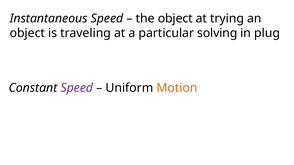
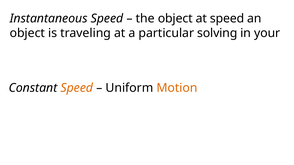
at trying: trying -> speed (227, 18)
plug: plug -> your (267, 33)
Speed colour: purple -> orange (77, 88)
